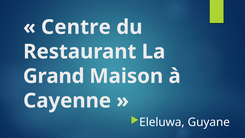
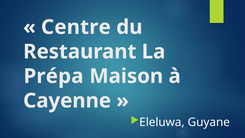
Grand: Grand -> Prépa (54, 76)
